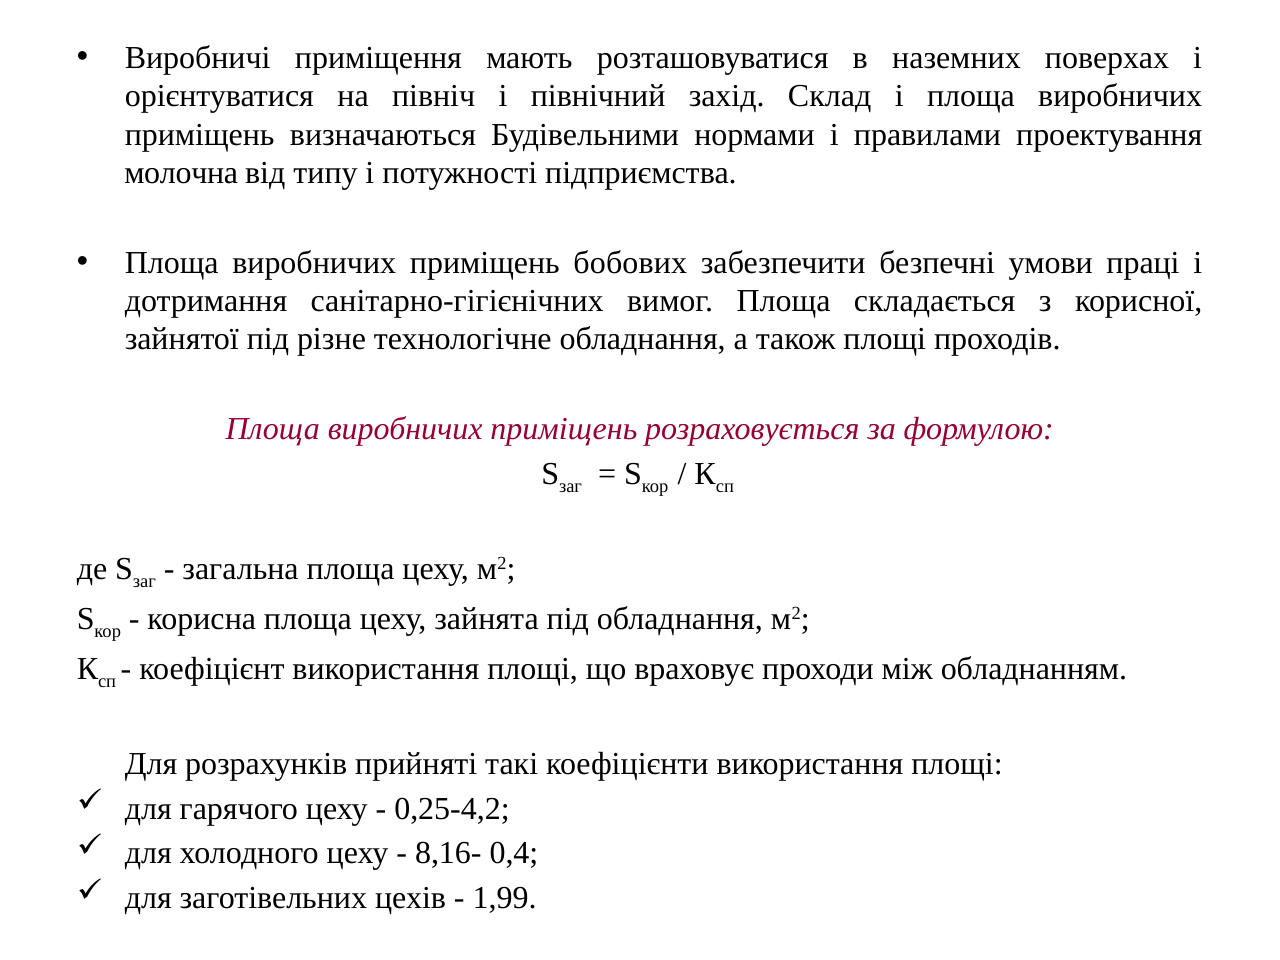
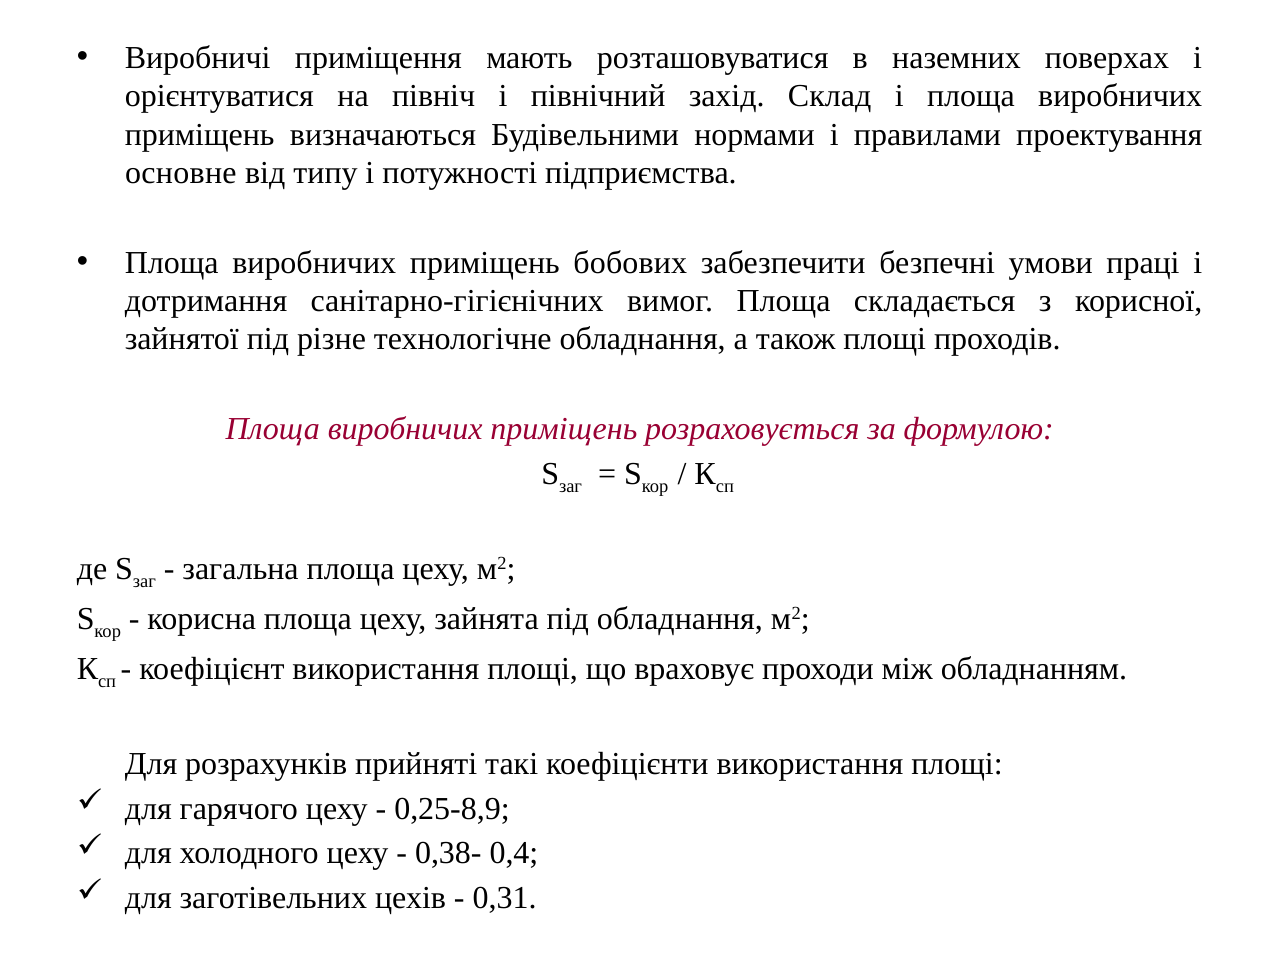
молочна: молочна -> основне (181, 173)
0,25-4,2: 0,25-4,2 -> 0,25-8,9 (452, 809)
8,16-: 8,16- -> 0,38- (448, 853)
1,99: 1,99 -> 0,31 (505, 898)
